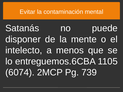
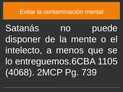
6074: 6074 -> 4068 (20, 73)
